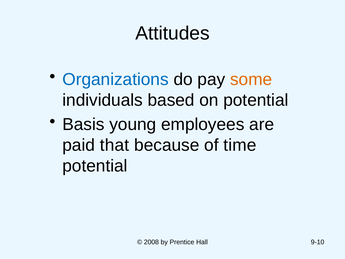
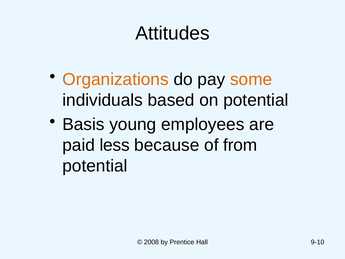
Organizations colour: blue -> orange (116, 79)
that: that -> less (115, 145)
time: time -> from (240, 145)
